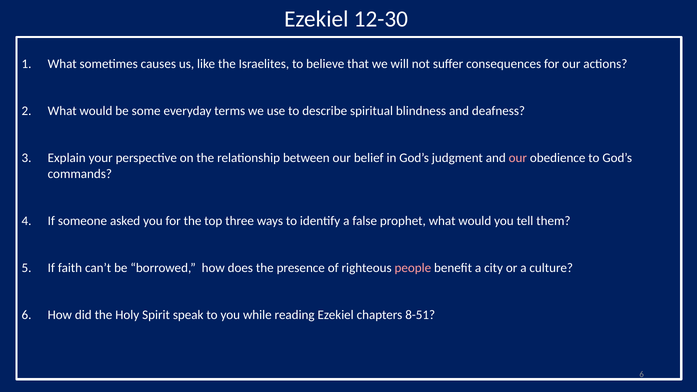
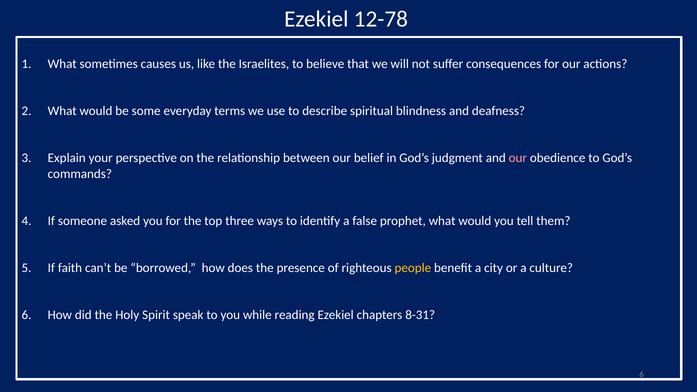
12-30: 12-30 -> 12-78 (381, 19)
people colour: pink -> yellow (413, 268)
8-51: 8-51 -> 8-31 (420, 315)
